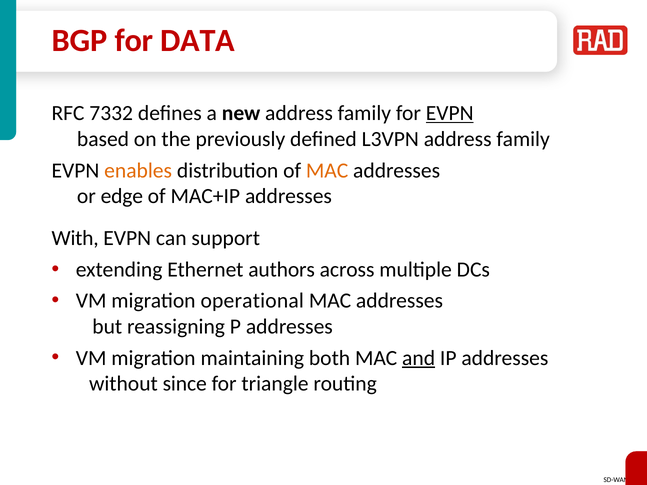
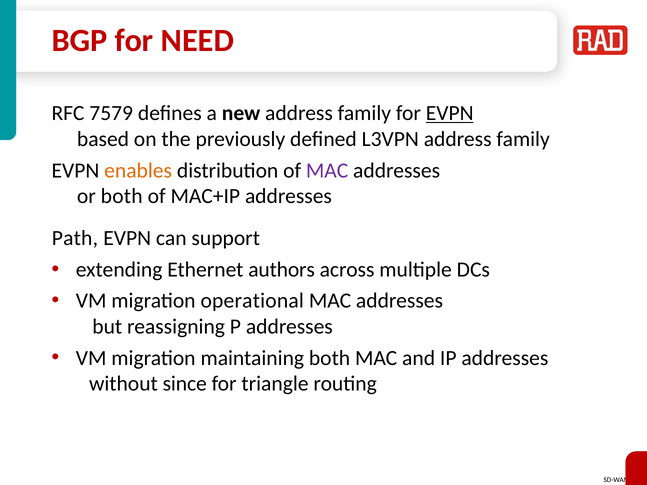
DATA: DATA -> NEED (197, 41)
7332: 7332 -> 7579 (111, 113)
MAC colour: orange -> purple (327, 171)
or edge: edge -> both (122, 196)
With: With -> Path (75, 238)
and underline: present -> none (419, 358)
